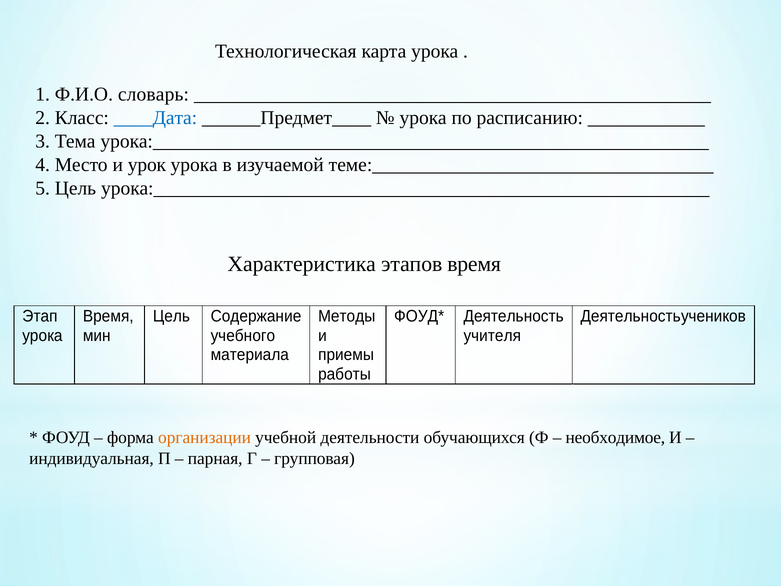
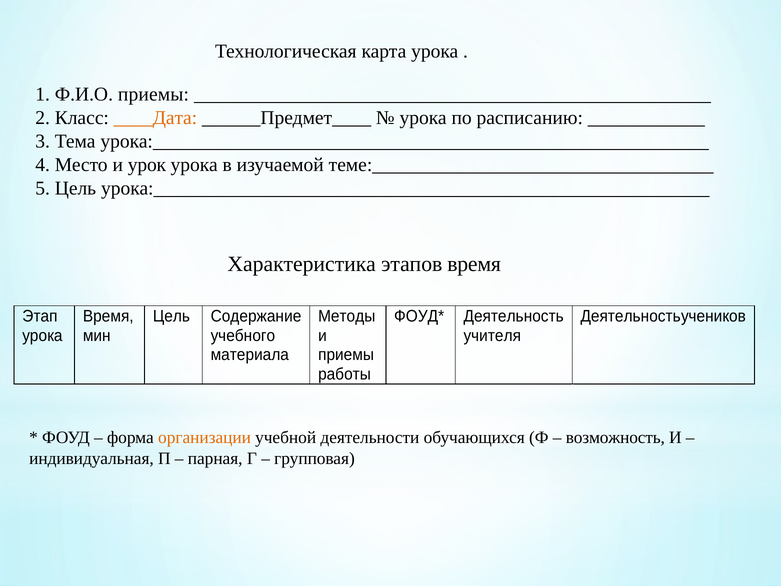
Ф.И.О словарь: словарь -> приемы (153, 95)
____Дата colour: blue -> orange (155, 118)
необходимое: необходимое -> возможность (615, 437)
